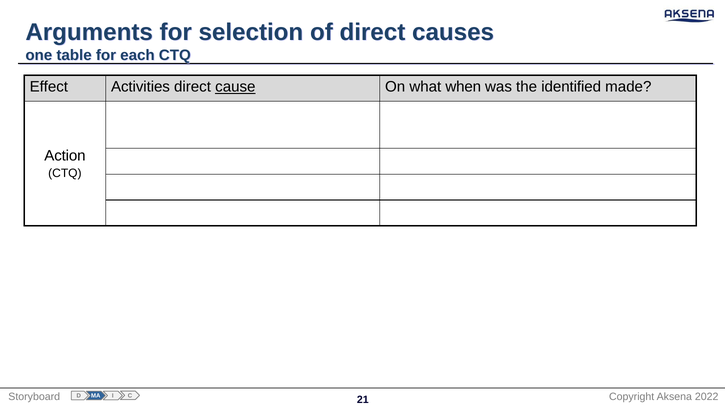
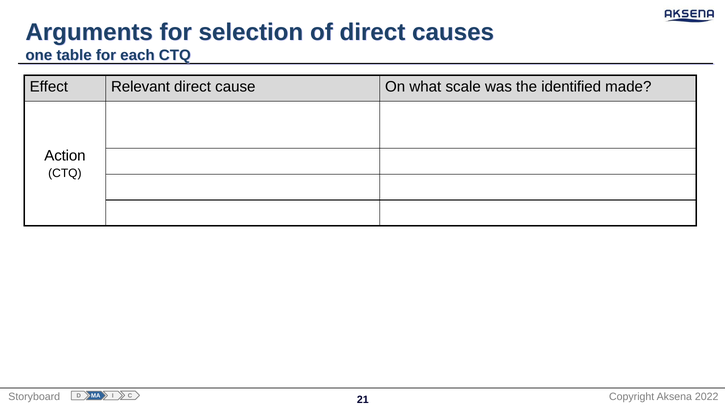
Activities: Activities -> Relevant (140, 87)
cause underline: present -> none (235, 87)
when: when -> scale (463, 87)
